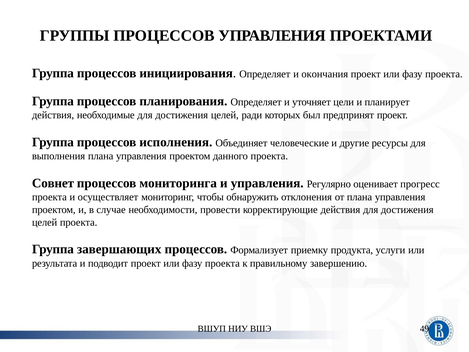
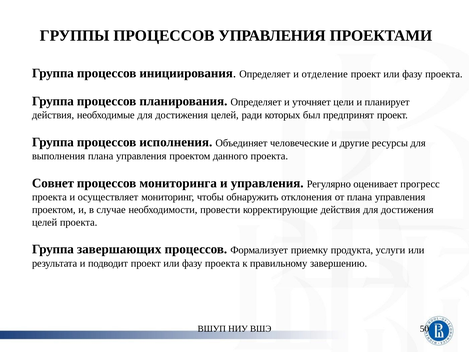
окончания: окончания -> отделение (325, 74)
49: 49 -> 50 (424, 329)
